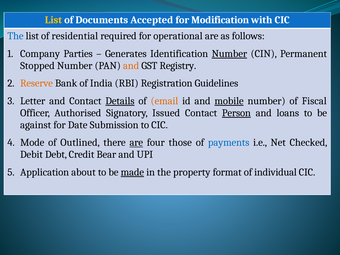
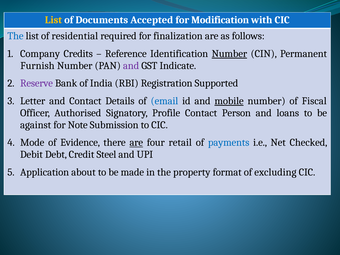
operational: operational -> finalization (178, 36)
Parties: Parties -> Credits (78, 54)
Generates: Generates -> Reference (126, 54)
Stopped: Stopped -> Furnish (37, 66)
and colour: orange -> purple (131, 66)
Registry: Registry -> Indicate (178, 66)
Reserve colour: orange -> purple (37, 83)
Guidelines: Guidelines -> Supported (216, 83)
Details underline: present -> none (120, 101)
email colour: orange -> blue (164, 101)
Issued: Issued -> Profile (166, 113)
Person underline: present -> none (236, 113)
Date: Date -> Note (78, 125)
Outlined: Outlined -> Evidence (80, 143)
those: those -> retail (180, 143)
Bear: Bear -> Steel (106, 154)
made underline: present -> none (132, 172)
individual: individual -> excluding (275, 172)
